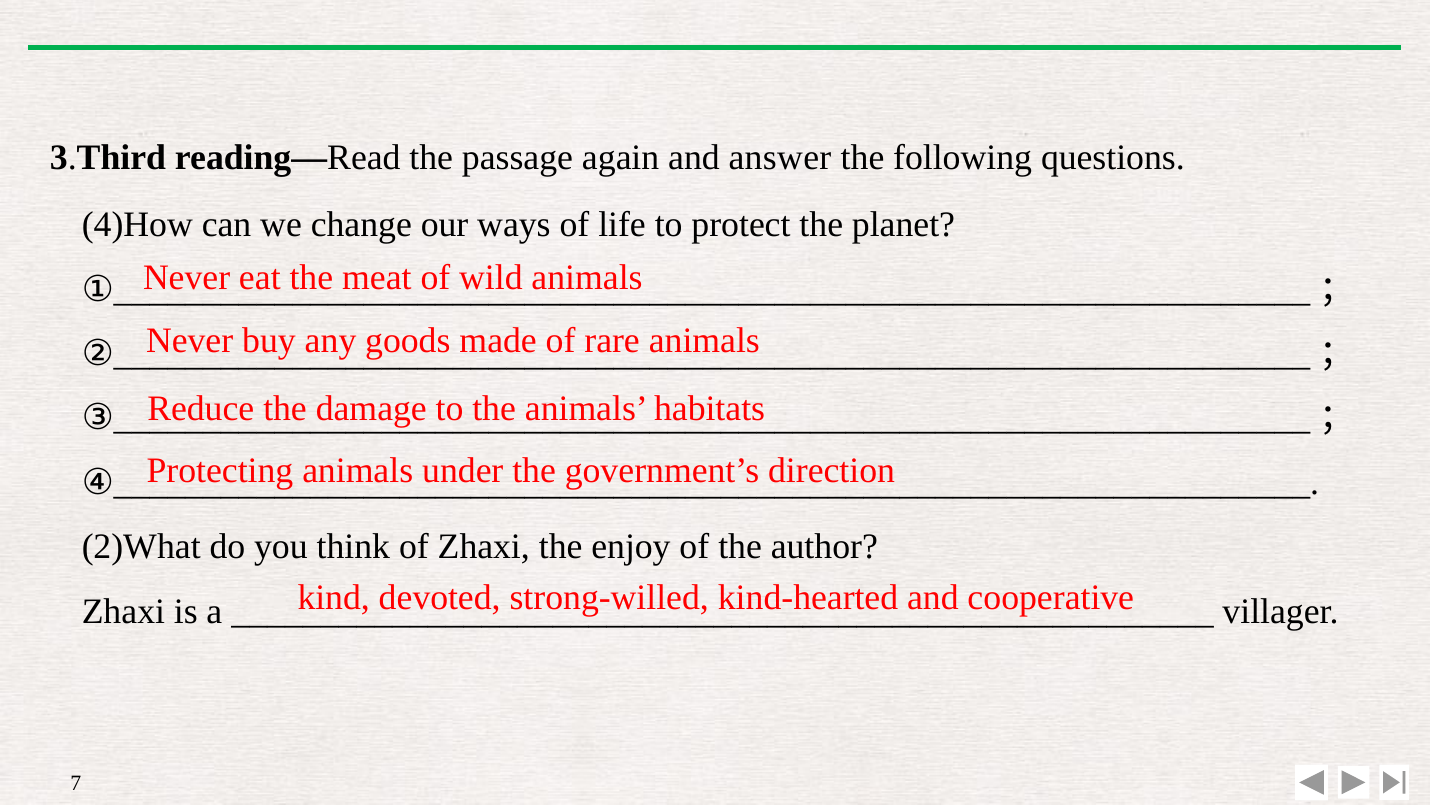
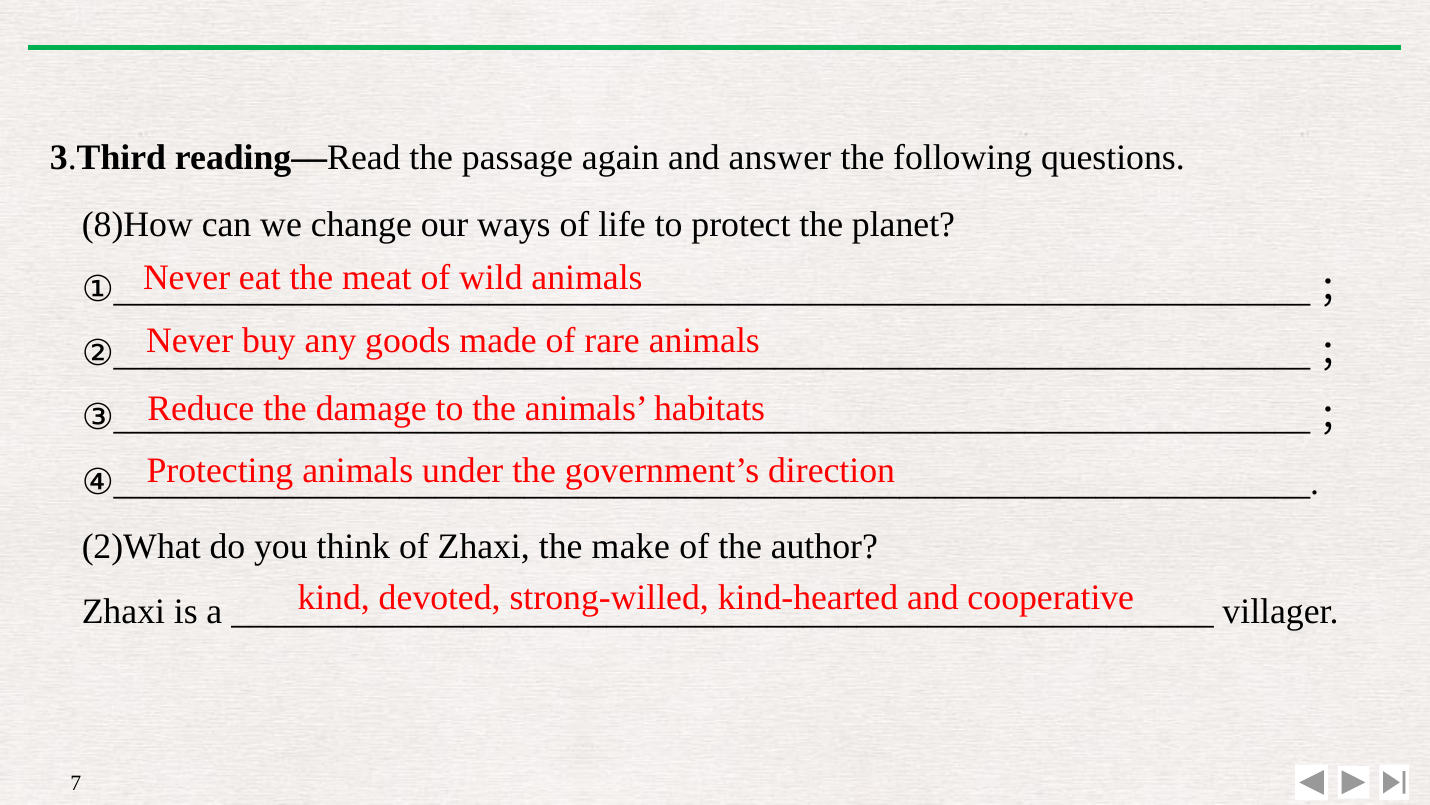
4)How: 4)How -> 8)How (137, 225)
enjoy: enjoy -> make (631, 547)
